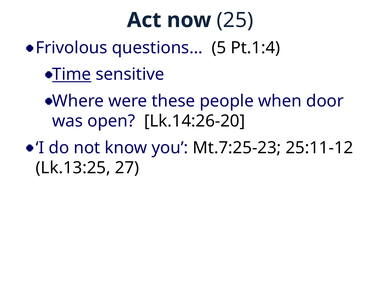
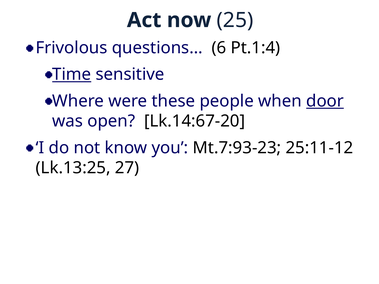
5: 5 -> 6 (219, 48)
door underline: none -> present (325, 101)
Lk.14:26-20: Lk.14:26-20 -> Lk.14:67-20 (195, 121)
Mt.7:25-23: Mt.7:25-23 -> Mt.7:93-23 (237, 148)
